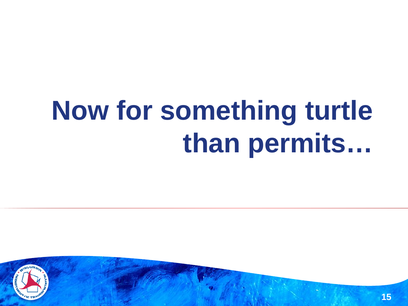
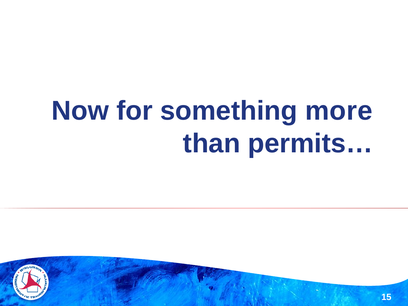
turtle: turtle -> more (339, 111)
